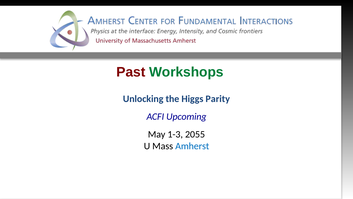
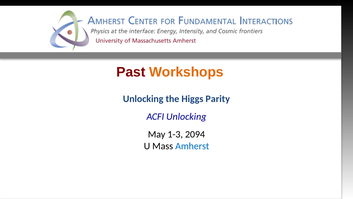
Workshops colour: green -> orange (186, 72)
ACFI Upcoming: Upcoming -> Unlocking (186, 116)
2055: 2055 -> 2094 (195, 134)
